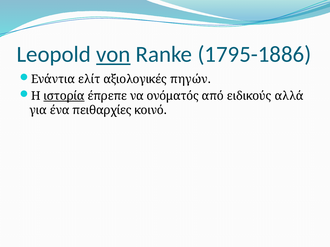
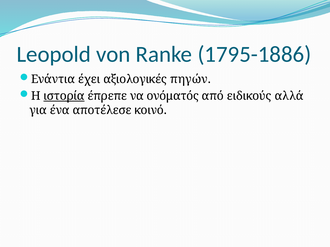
von underline: present -> none (113, 55)
ελίτ: ελίτ -> έχει (89, 79)
πειθαρχίες: πειθαρχίες -> αποτέλεσε (102, 110)
